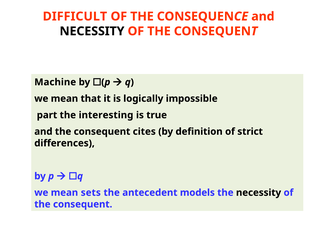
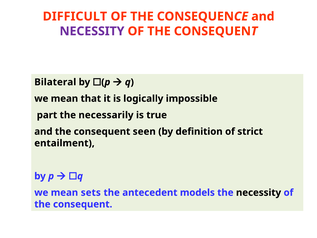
NECESSITY colour: black -> purple (92, 31)
Machine: Machine -> Bilateral (55, 82)
interesting: interesting -> necessarily (106, 115)
cites: cites -> seen (144, 131)
differences: differences -> entailment (64, 143)
